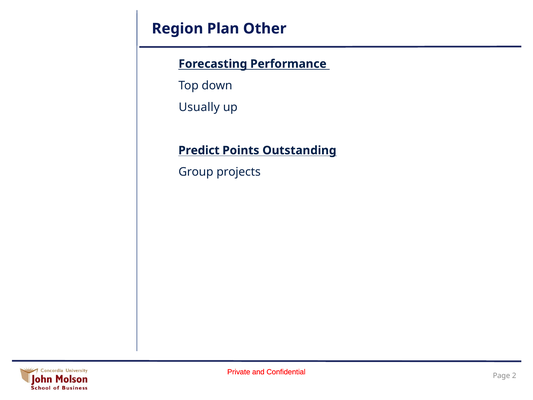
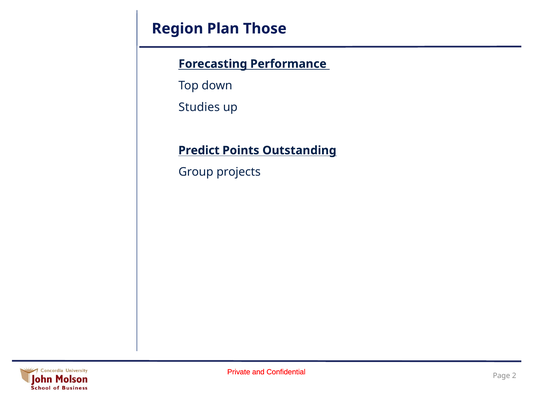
Other: Other -> Those (265, 29)
Usually: Usually -> Studies (199, 107)
